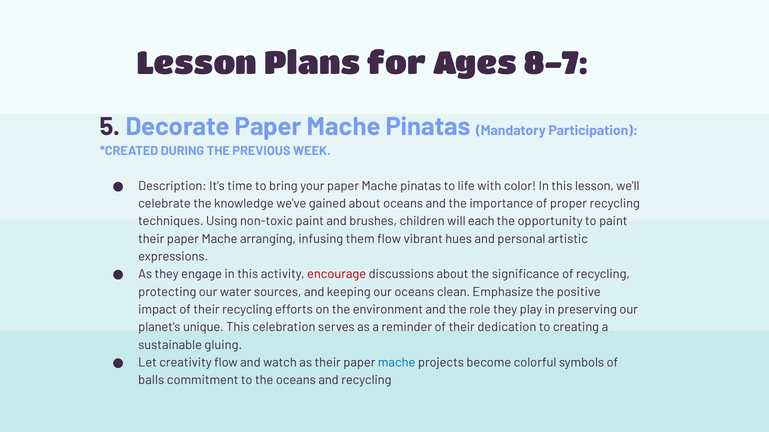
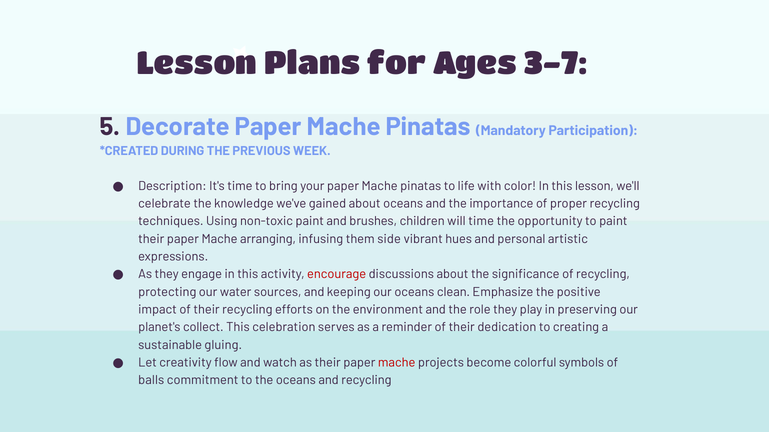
8-7: 8-7 -> 3-7 (556, 64)
will each: each -> time (481, 222)
them flow: flow -> side (389, 239)
unique: unique -> collect (203, 328)
mache colour: blue -> red (397, 363)
